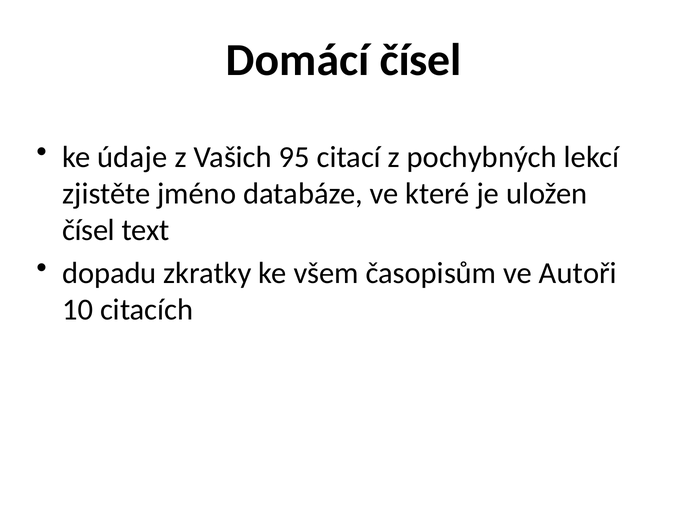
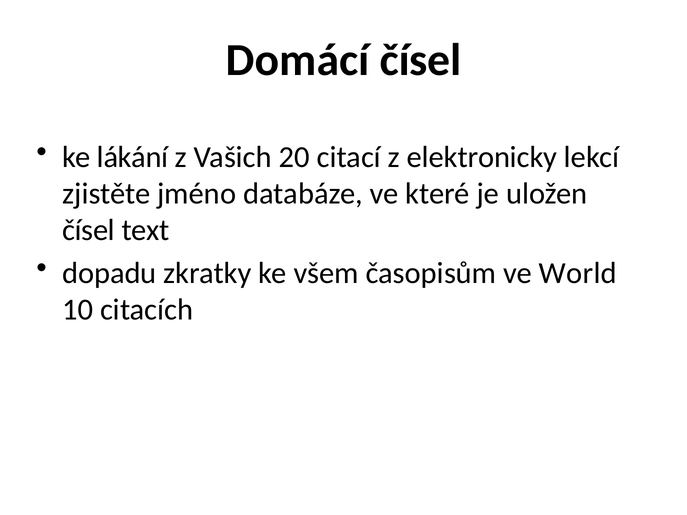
údaje: údaje -> lákání (133, 157)
95: 95 -> 20 (294, 157)
pochybných: pochybných -> elektronicky (482, 157)
Autoři: Autoři -> World (578, 273)
